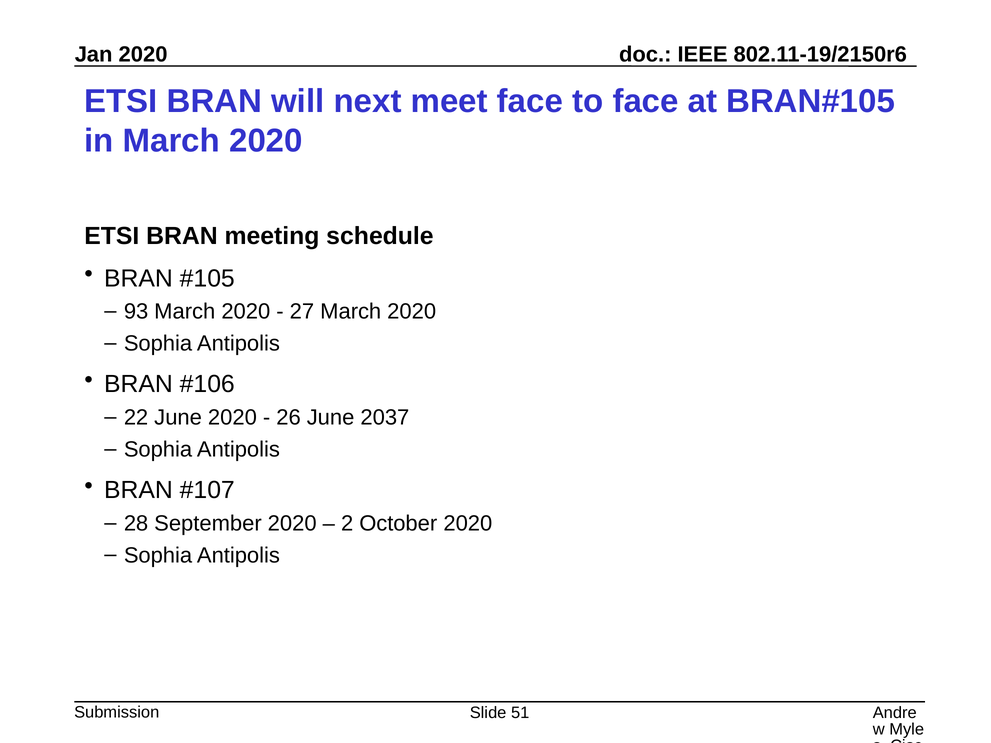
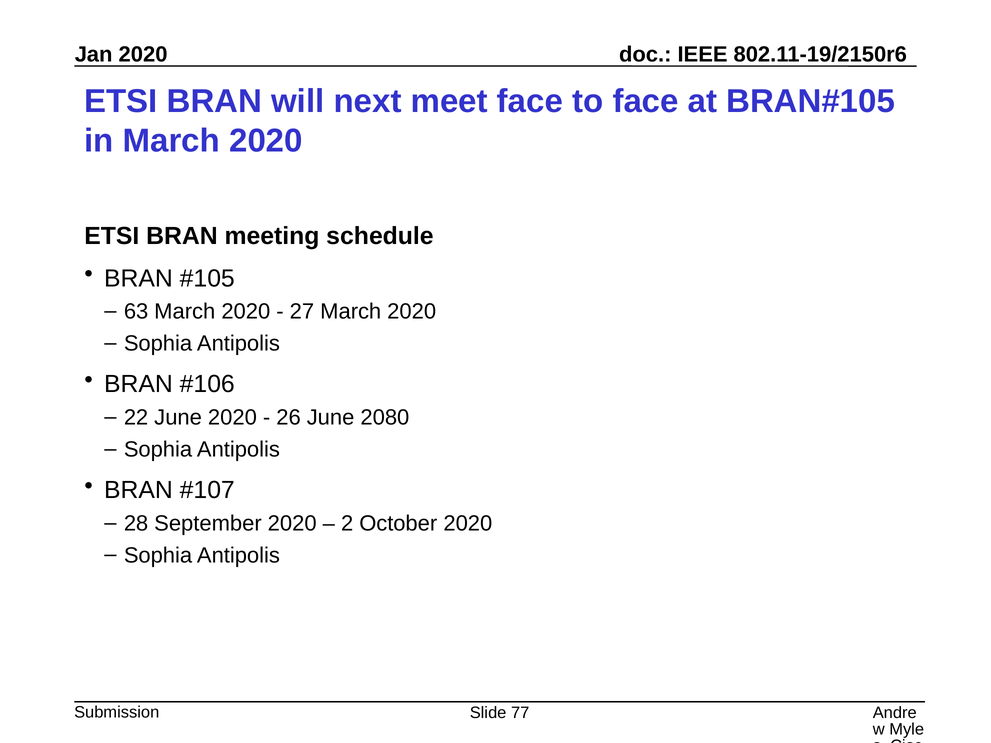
93: 93 -> 63 (136, 312)
2037: 2037 -> 2080 (385, 418)
51: 51 -> 77 (520, 713)
